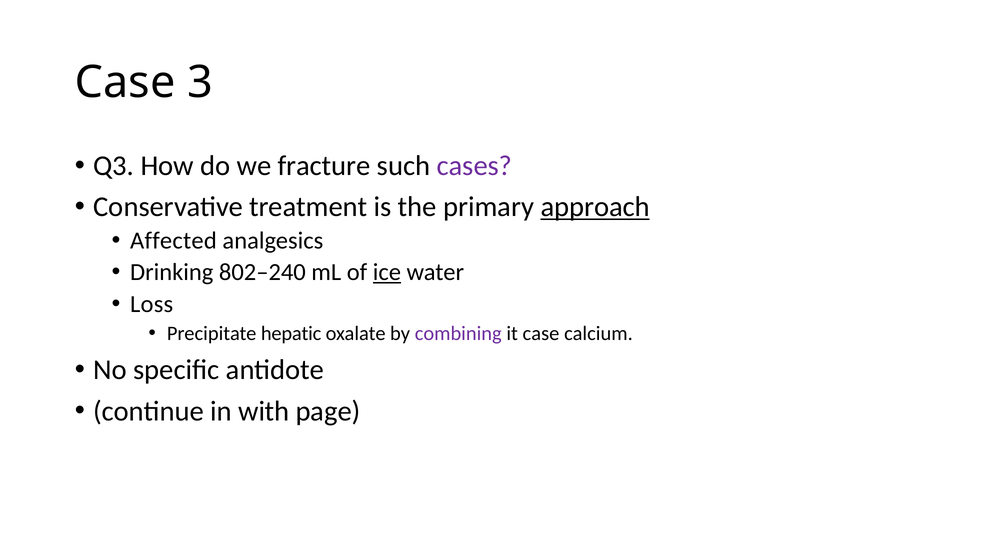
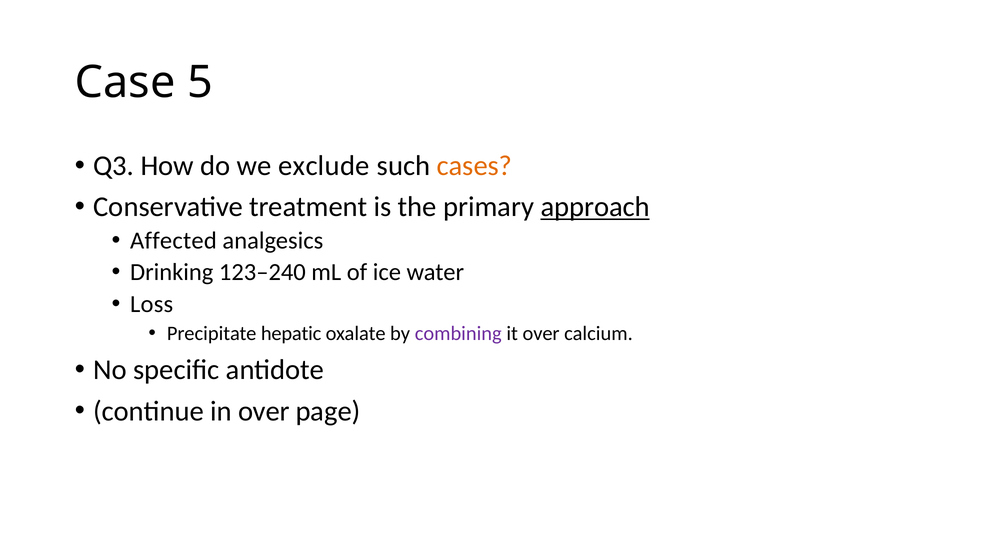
3: 3 -> 5 (200, 82)
fracture: fracture -> exclude (324, 166)
cases colour: purple -> orange (474, 166)
802–240: 802–240 -> 123–240 (262, 273)
ice underline: present -> none (387, 273)
it case: case -> over (541, 334)
in with: with -> over (264, 411)
